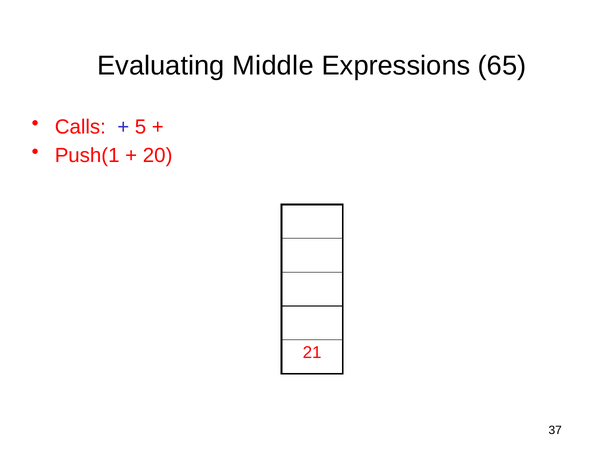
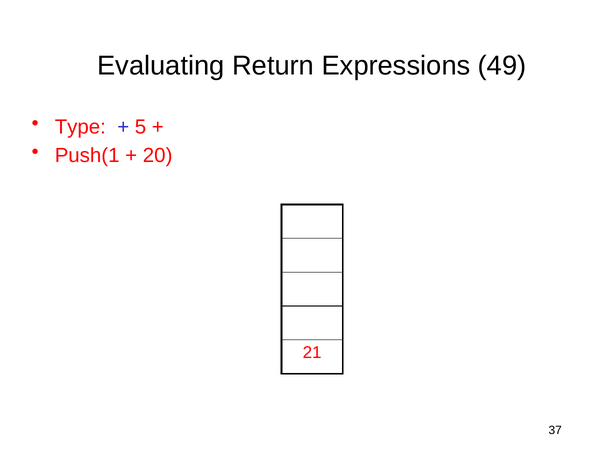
Middle: Middle -> Return (273, 66)
65: 65 -> 49 (502, 66)
Calls: Calls -> Type (80, 127)
